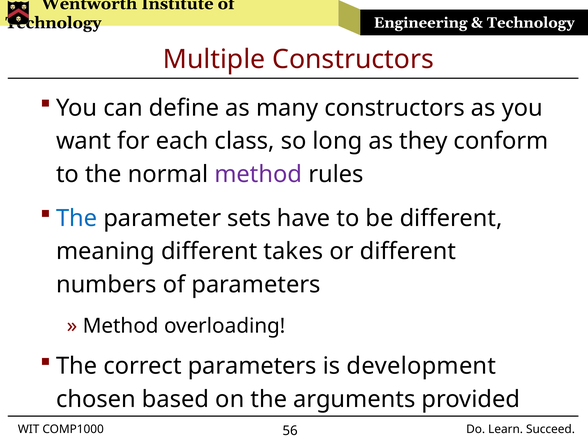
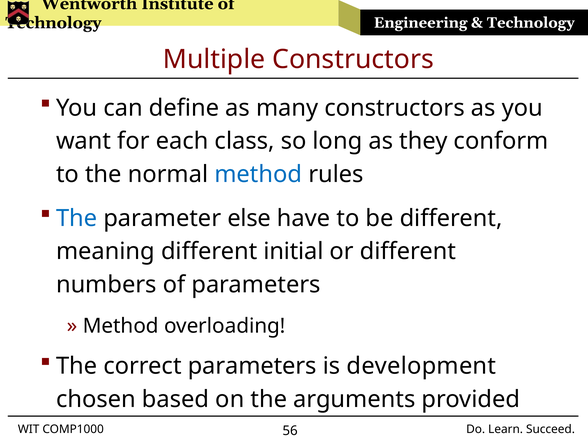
method colour: purple -> blue (258, 174)
sets: sets -> else (249, 218)
takes: takes -> initial (294, 251)
